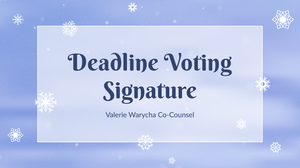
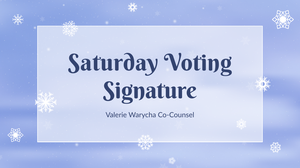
Deadline: Deadline -> Saturday (113, 63)
